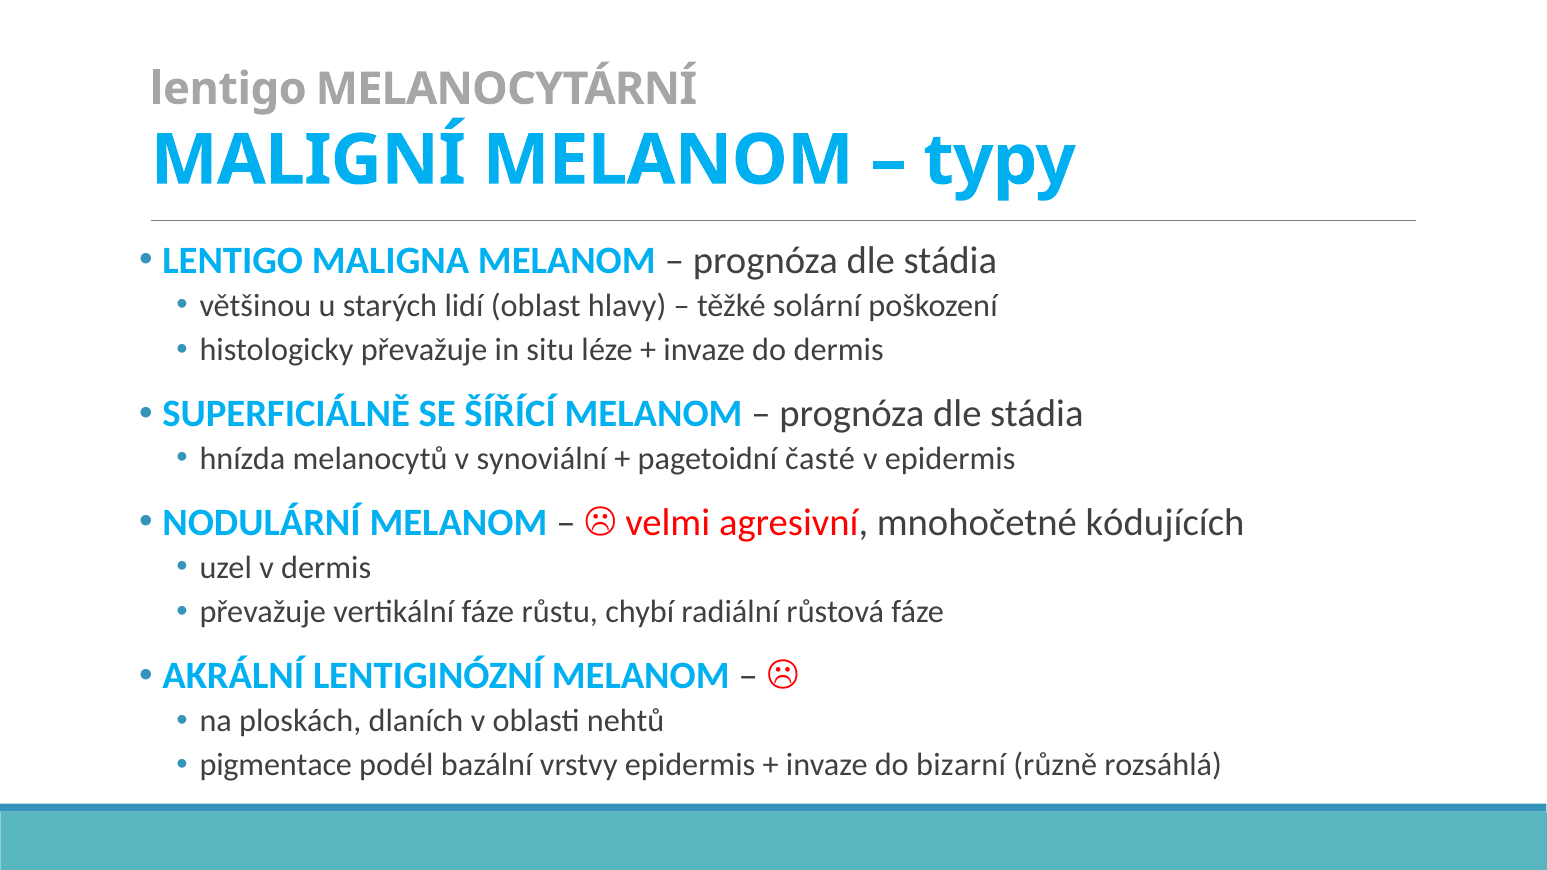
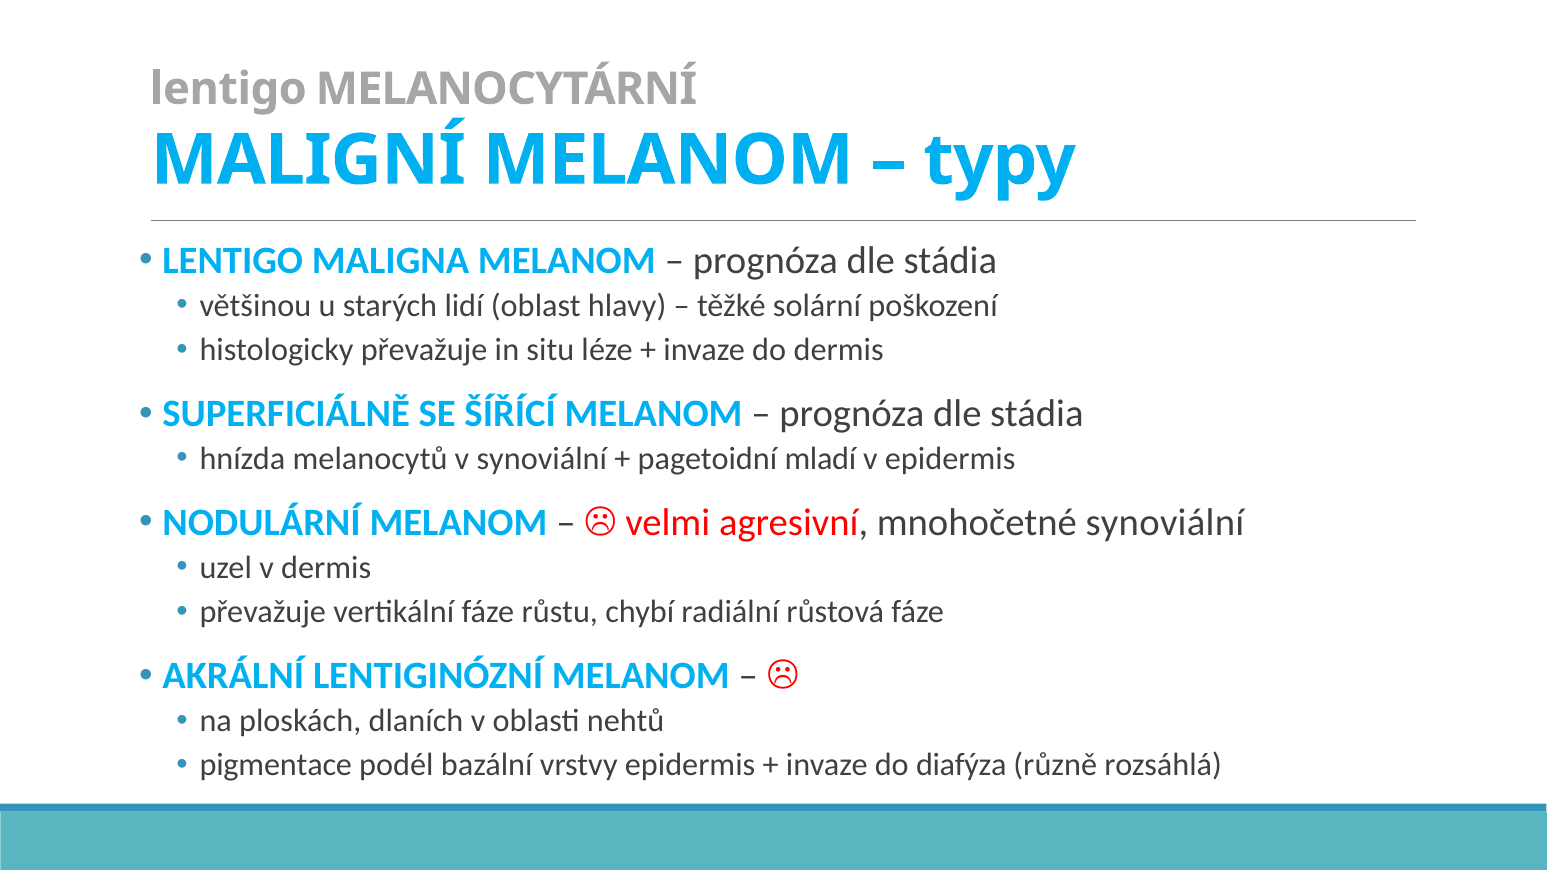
časté: časté -> mladí (820, 459)
mnohočetné kódujících: kódujících -> synoviální (1165, 523)
bizarní: bizarní -> diafýza (961, 765)
